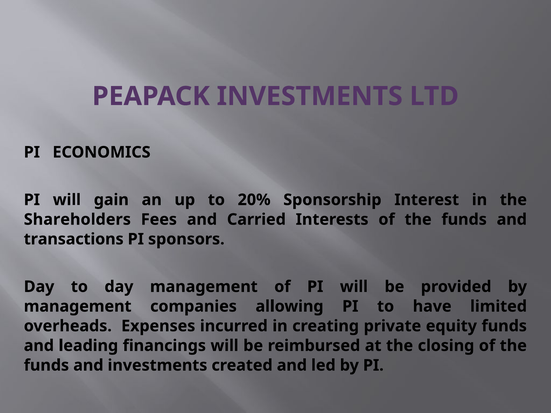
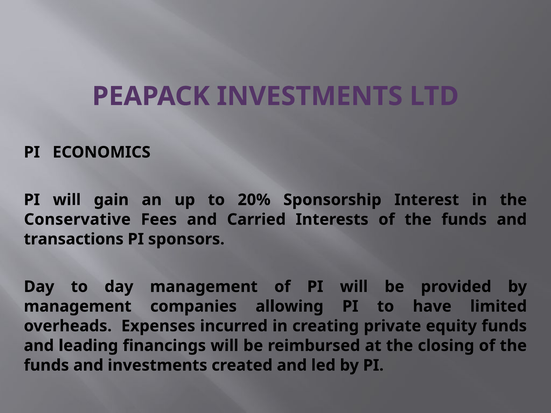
Shareholders: Shareholders -> Conservative (77, 220)
